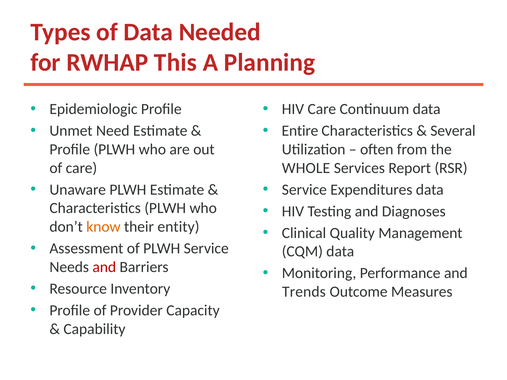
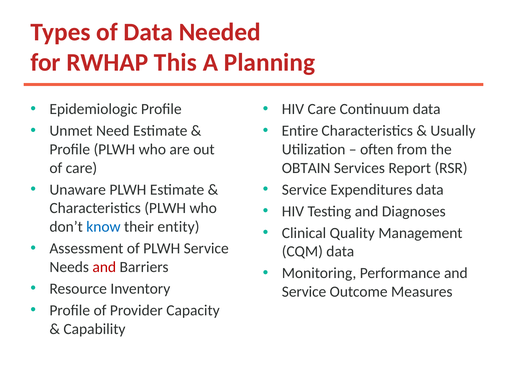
Several: Several -> Usually (453, 131)
WHOLE: WHOLE -> OBTAIN (306, 168)
know colour: orange -> blue (103, 227)
Trends: Trends -> Service (304, 292)
